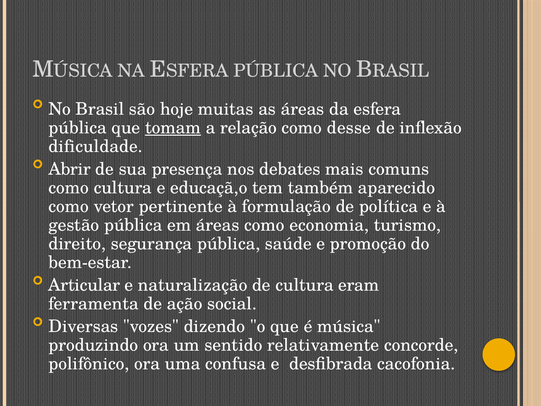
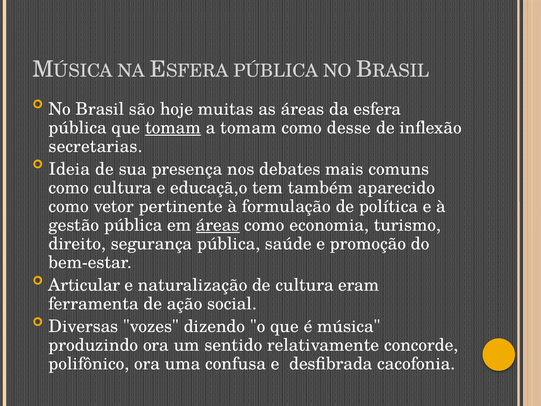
a relação: relação -> tomam (248, 128)
dificuldade: dificuldade -> secretarias (96, 146)
Abrir: Abrir -> Ideia (69, 169)
áreas underline: none -> present (218, 225)
